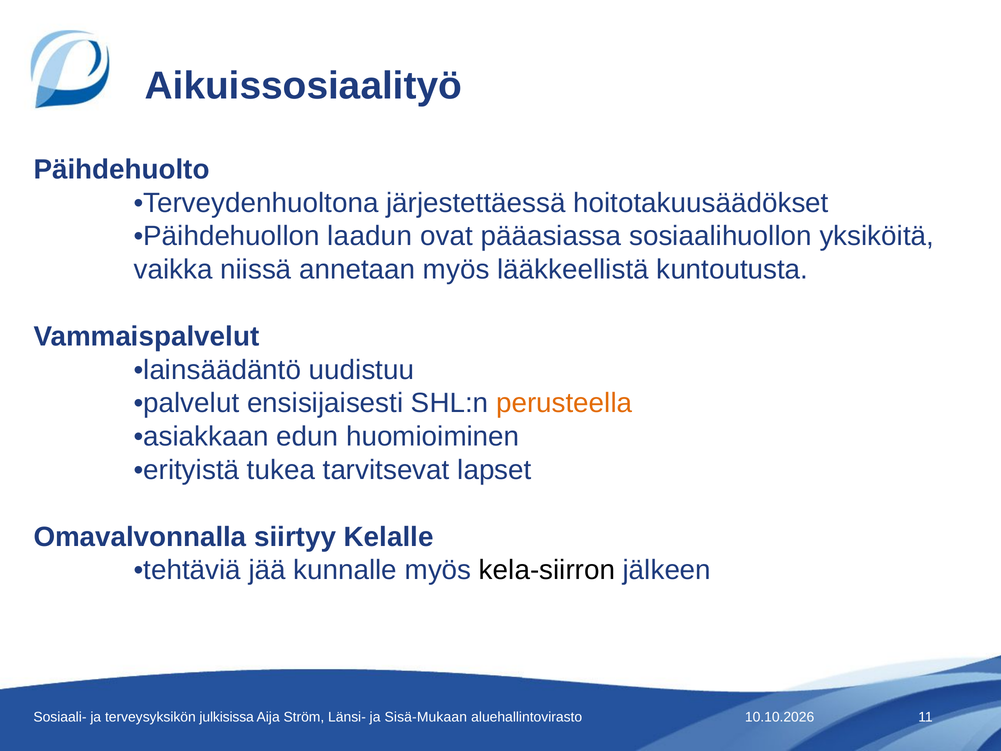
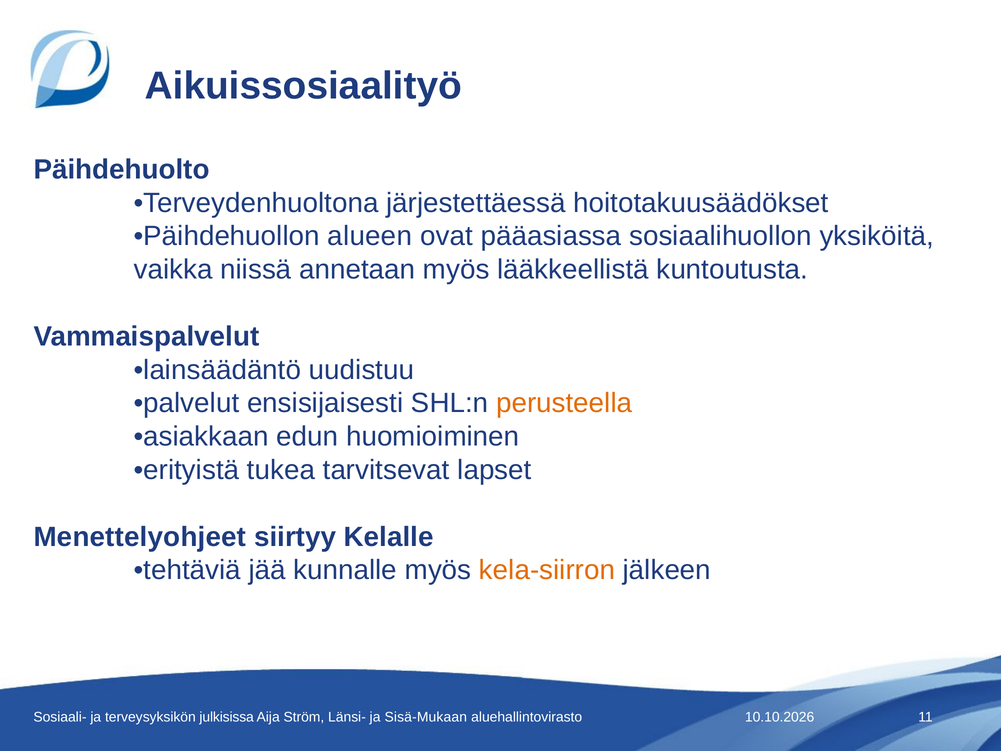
laadun: laadun -> alueen (370, 236)
Omavalvonnalla: Omavalvonnalla -> Menettelyohjeet (140, 537)
kela-siirron colour: black -> orange (547, 570)
